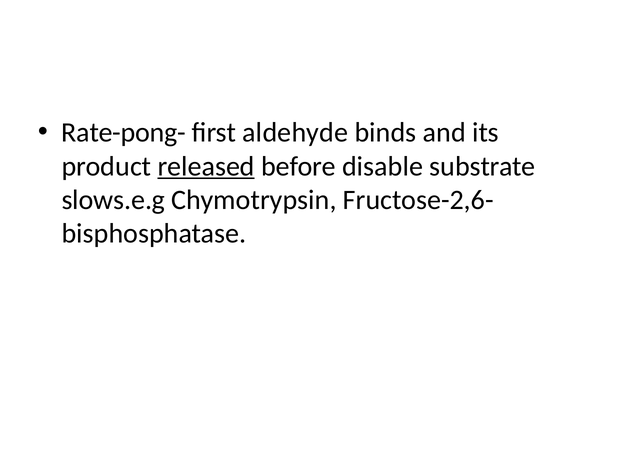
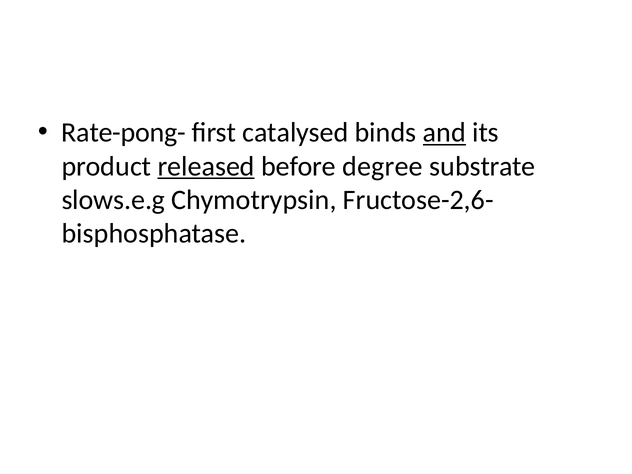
aldehyde: aldehyde -> catalysed (295, 133)
and underline: none -> present (444, 133)
disable: disable -> degree (382, 166)
